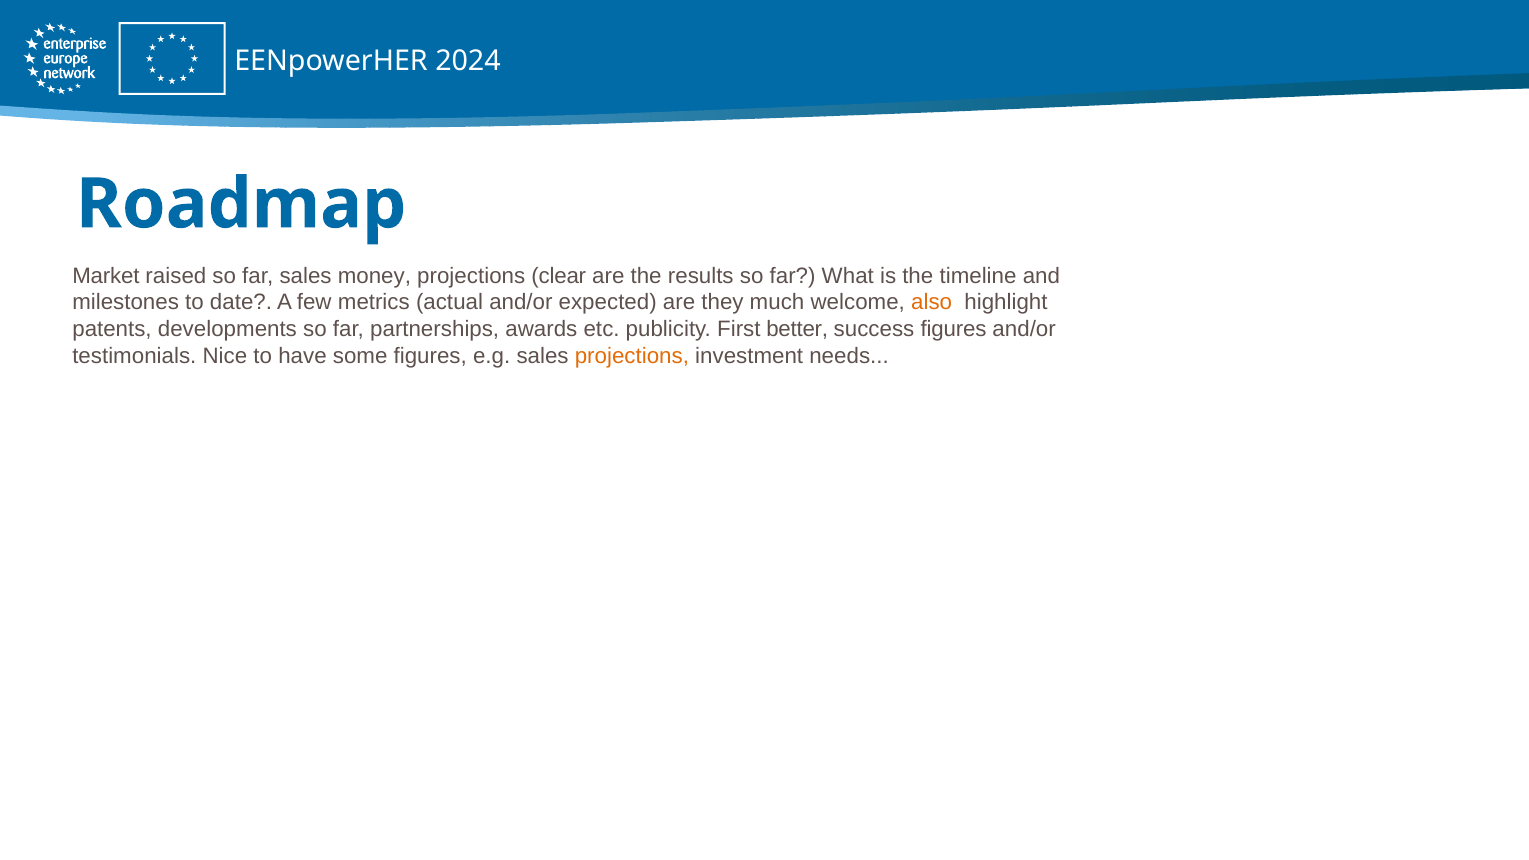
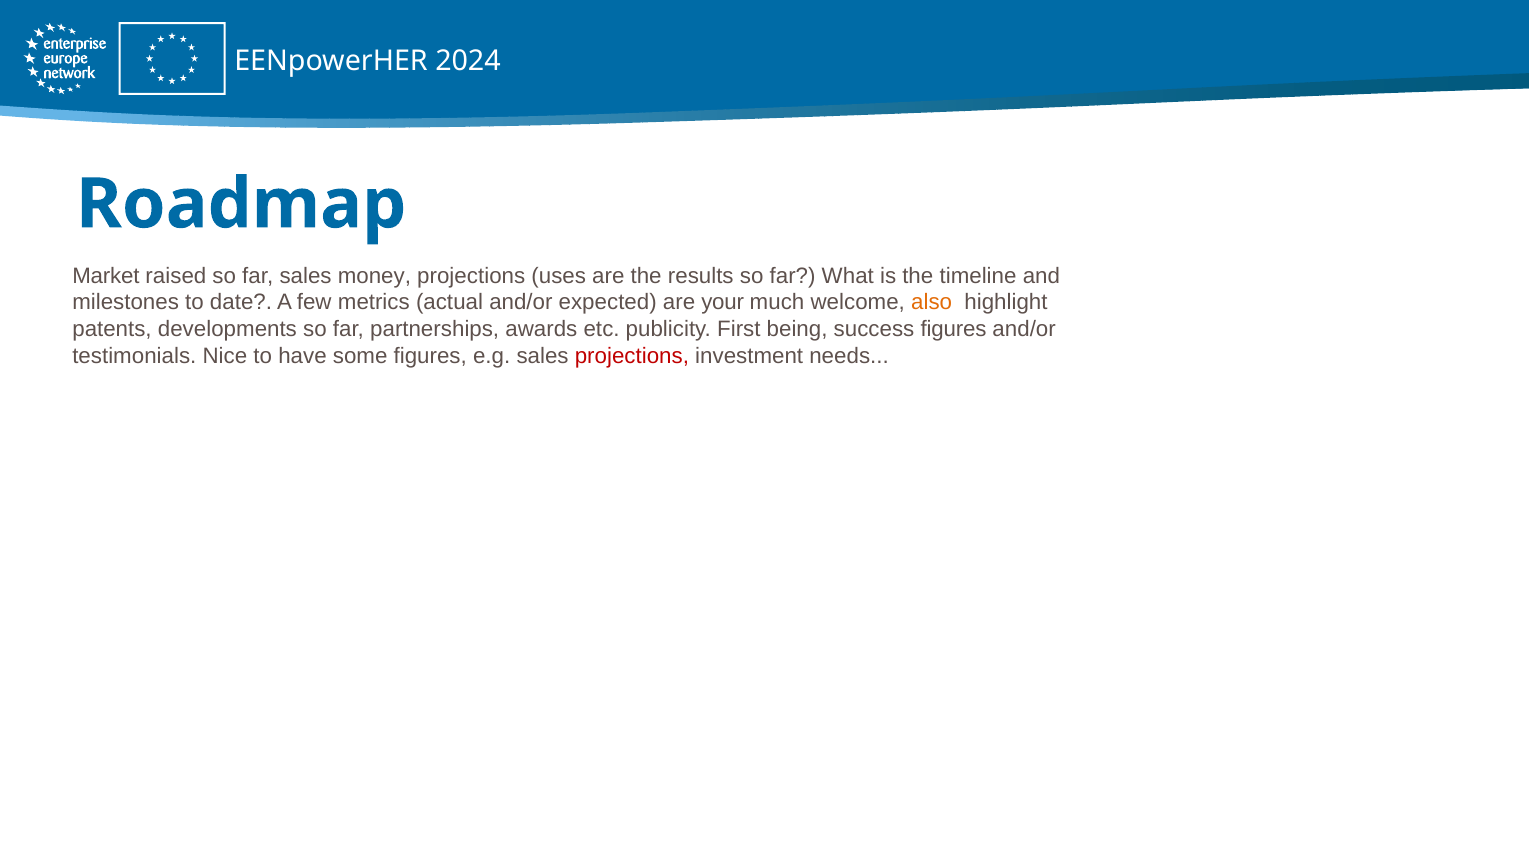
clear: clear -> uses (559, 276)
they: they -> your (723, 303)
better: better -> being (797, 329)
projections colour: orange -> red (632, 356)
